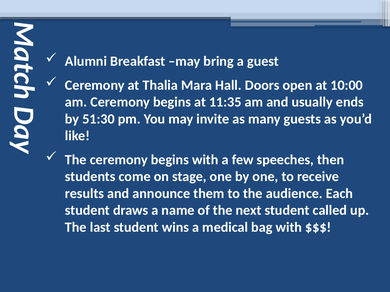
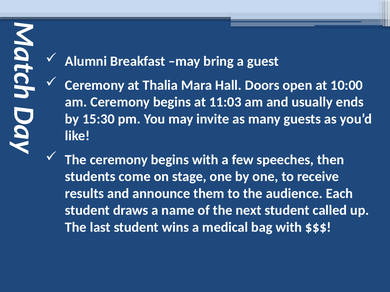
11:35: 11:35 -> 11:03 (225, 102)
51:30: 51:30 -> 15:30 (99, 119)
